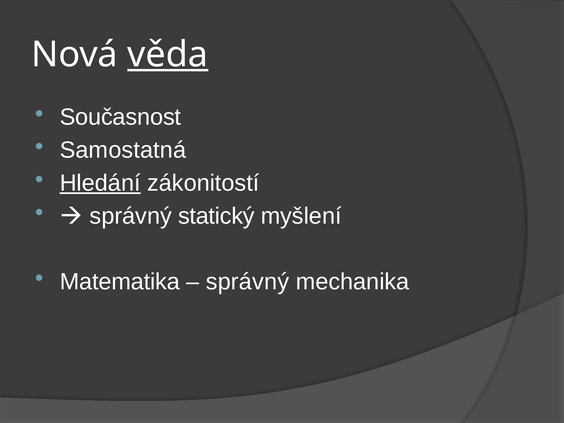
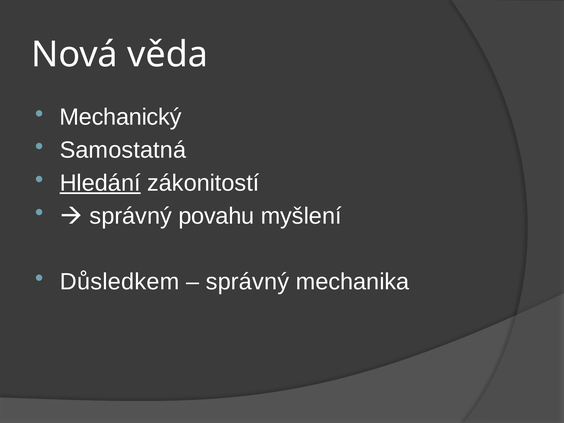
věda underline: present -> none (168, 55)
Současnost: Současnost -> Mechanický (120, 117)
statický: statický -> povahu (216, 216)
Matematika: Matematika -> Důsledkem (120, 282)
